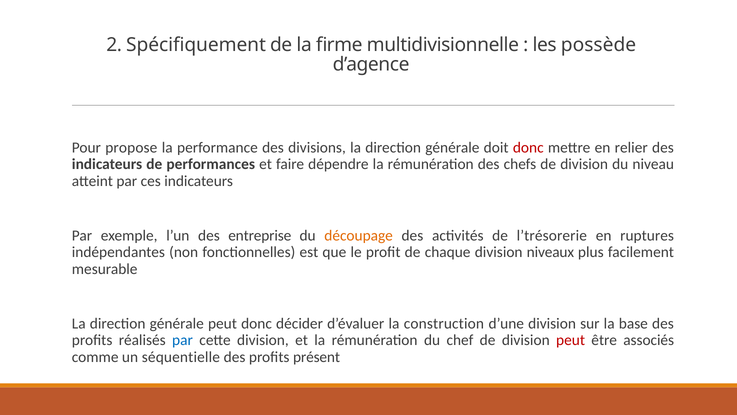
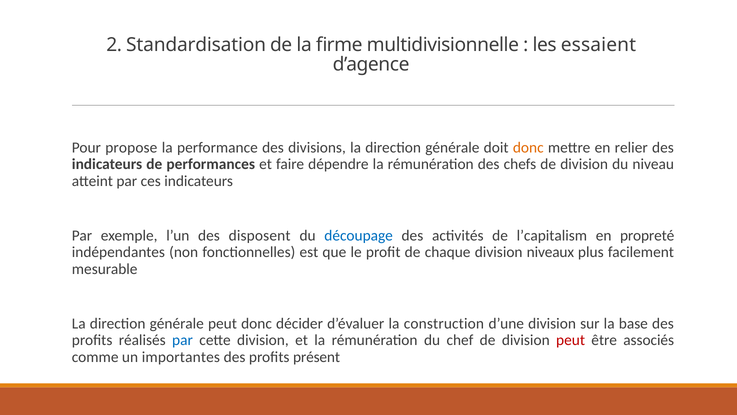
Spécifiquement: Spécifiquement -> Standardisation (196, 45)
possède: possède -> essaient (598, 45)
donc colour: red -> orange (528, 148)
entreprise: entreprise -> disposent (260, 235)
découpage colour: orange -> blue (359, 235)
l’trésorerie: l’trésorerie -> l’capitalism (552, 235)
ruptures: ruptures -> propreté (647, 235)
séquentielle: séquentielle -> importantes (181, 357)
